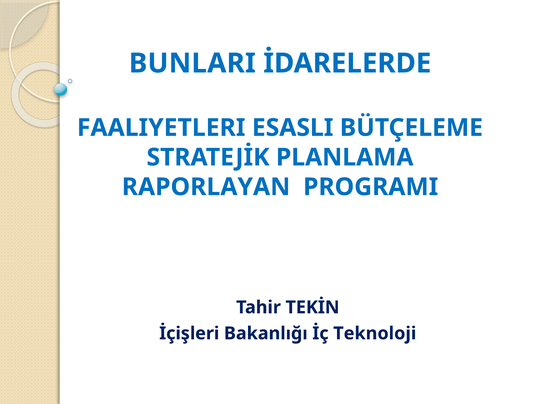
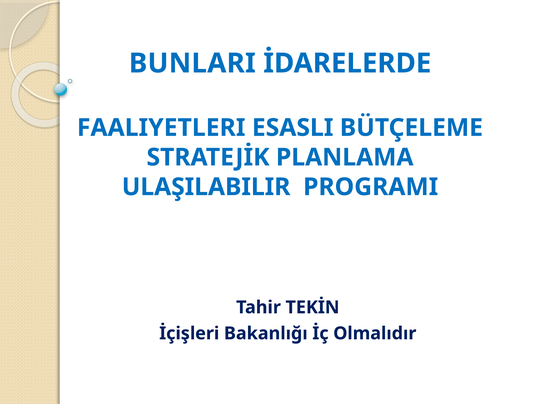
RAPORLAYAN: RAPORLAYAN -> ULAŞILABILIR (206, 187)
Teknoloji: Teknoloji -> Olmalıdır (375, 334)
